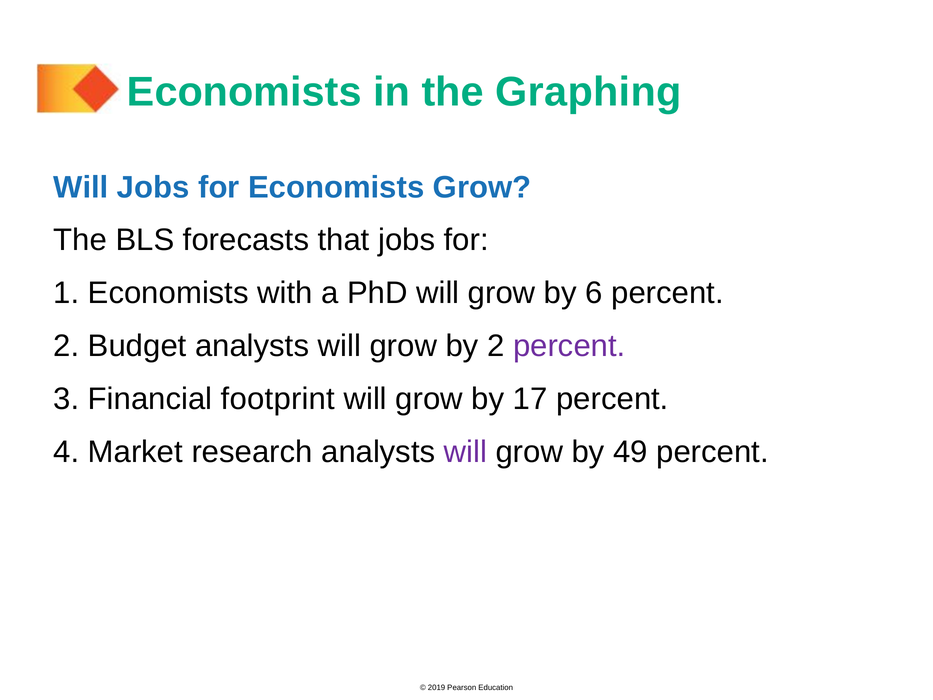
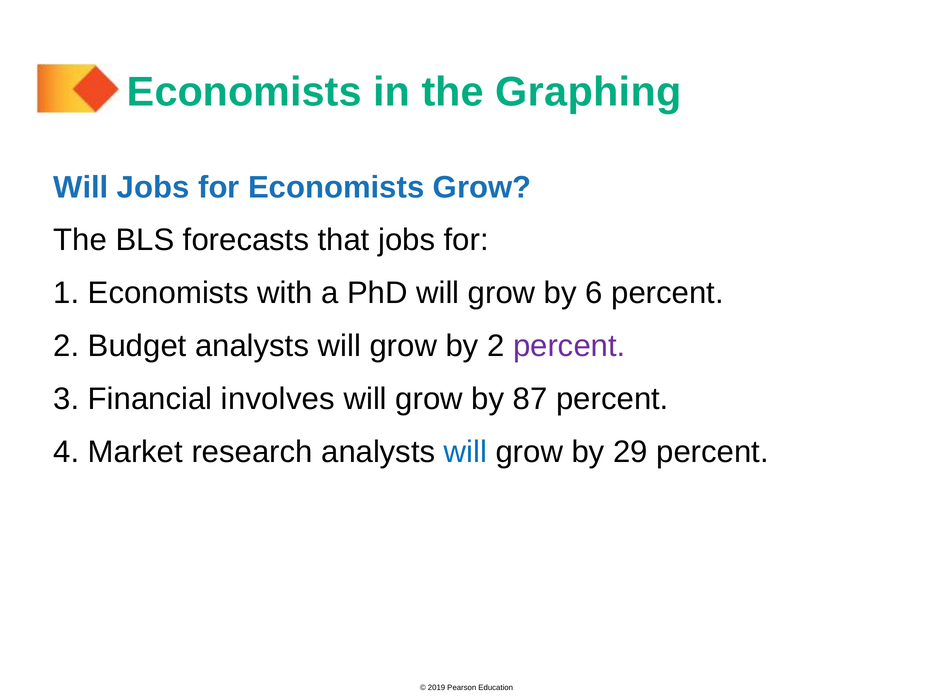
footprint: footprint -> involves (278, 399)
17: 17 -> 87 (530, 399)
will colour: purple -> blue (466, 452)
49: 49 -> 29 (630, 452)
